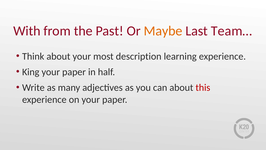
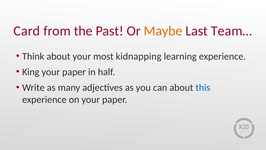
With: With -> Card (27, 31)
description: description -> kidnapping (139, 56)
this colour: red -> blue (203, 87)
